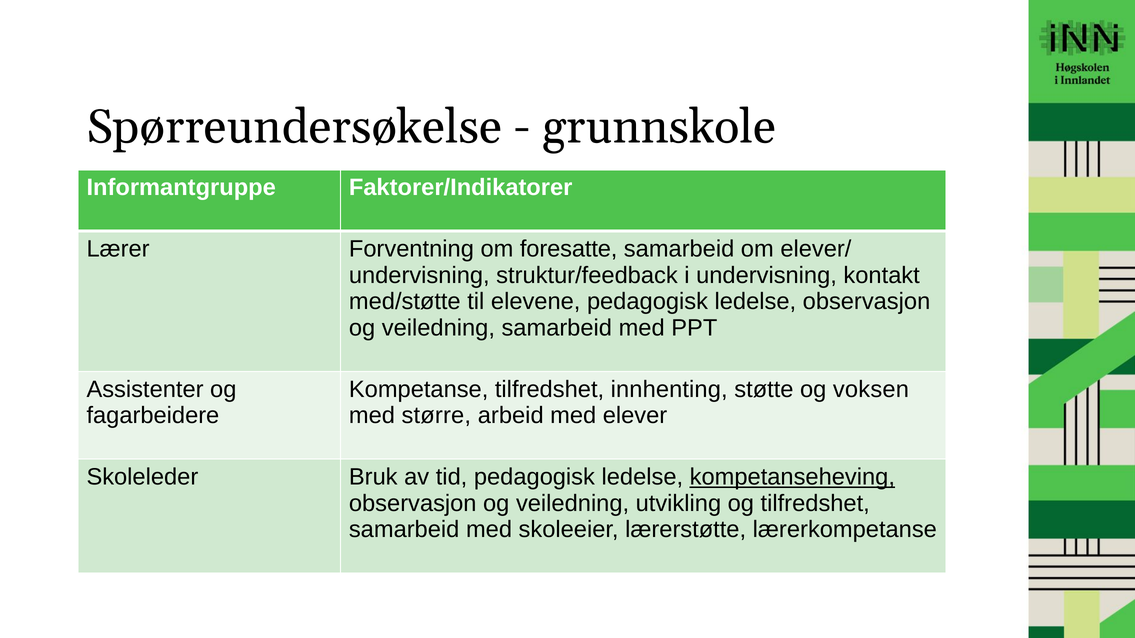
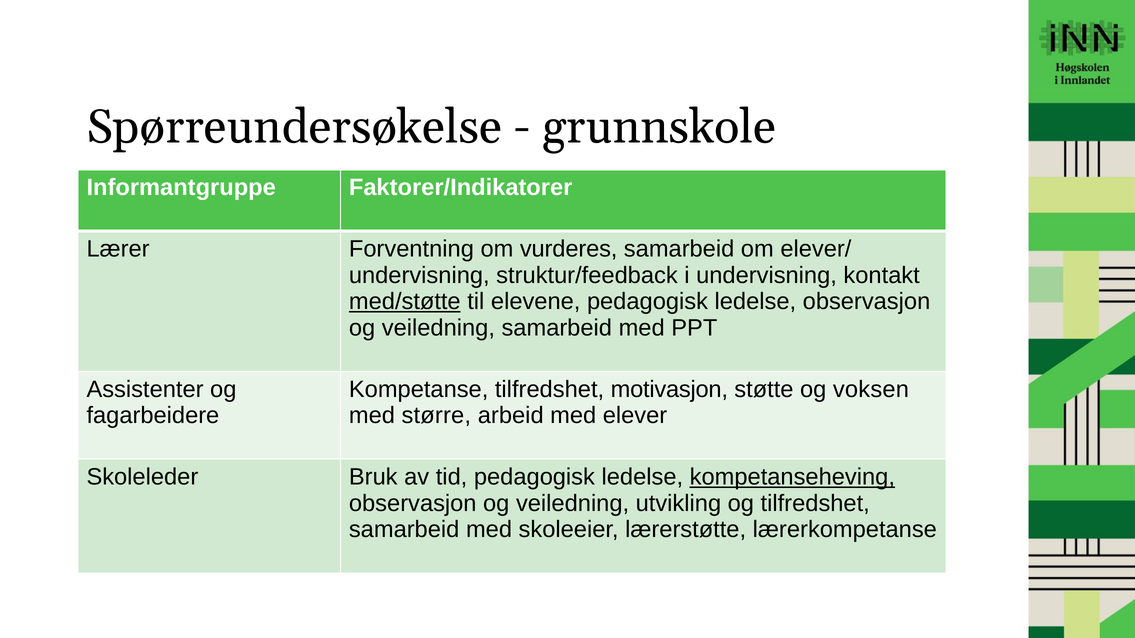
foresatte: foresatte -> vurderes (569, 249)
med/støtte underline: none -> present (405, 302)
innhenting: innhenting -> motivasjon (669, 390)
